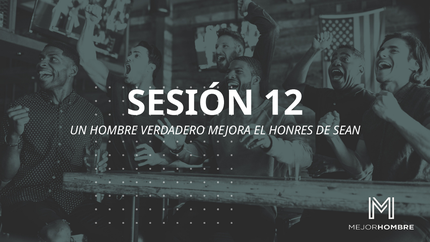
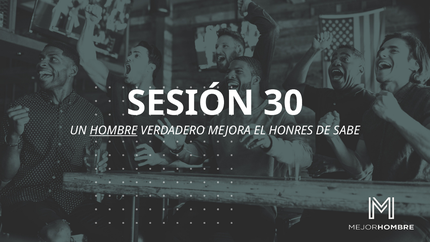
12: 12 -> 30 (283, 103)
HOMBRE underline: none -> present (113, 130)
SEAN: SEAN -> SABE (347, 130)
